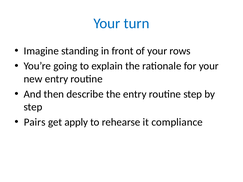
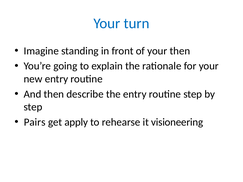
your rows: rows -> then (180, 51)
compliance: compliance -> visioneering (177, 122)
